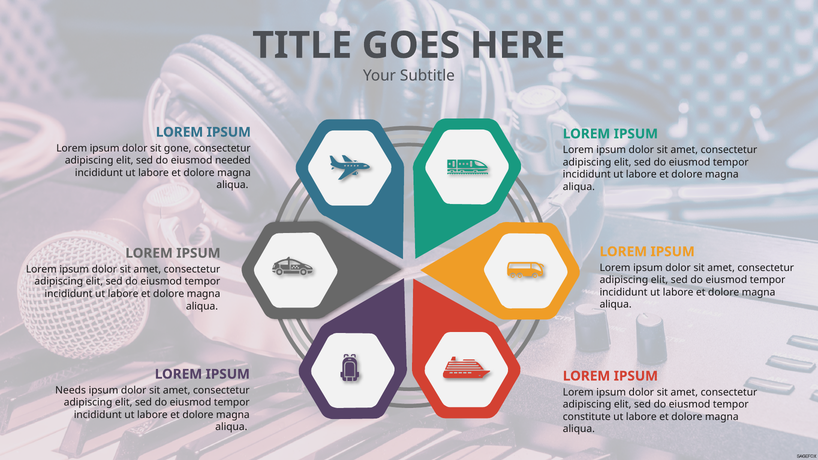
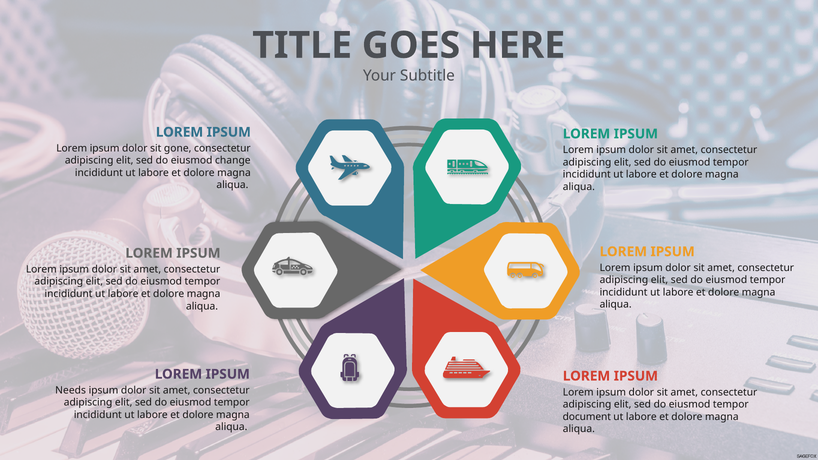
needed: needed -> change (233, 161)
constitute: constitute -> document (587, 417)
